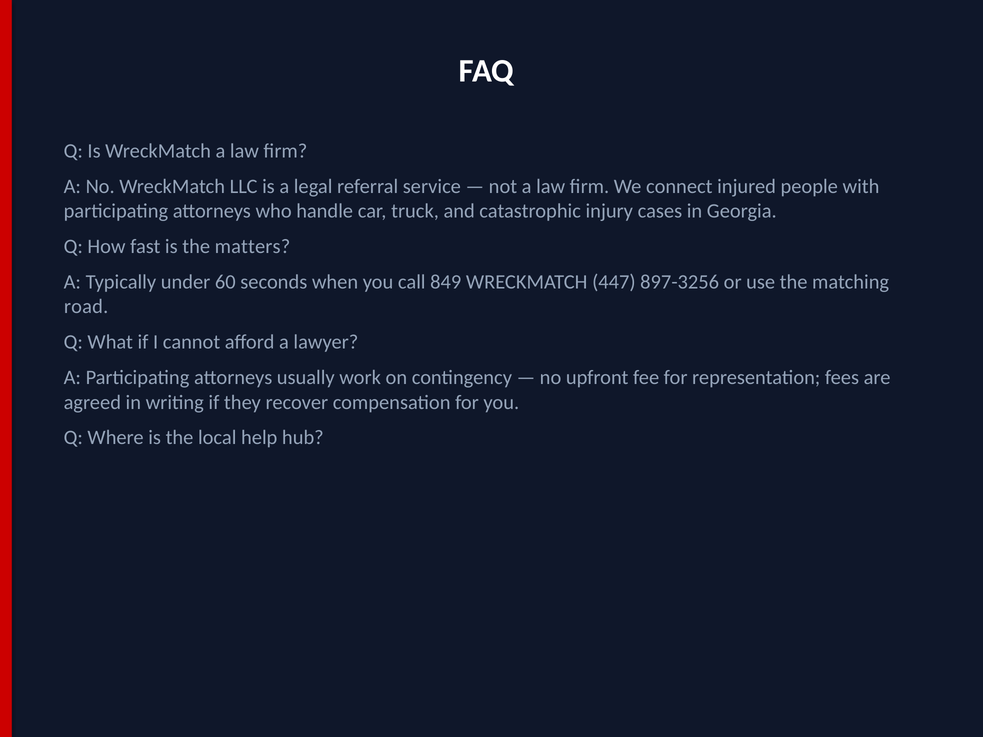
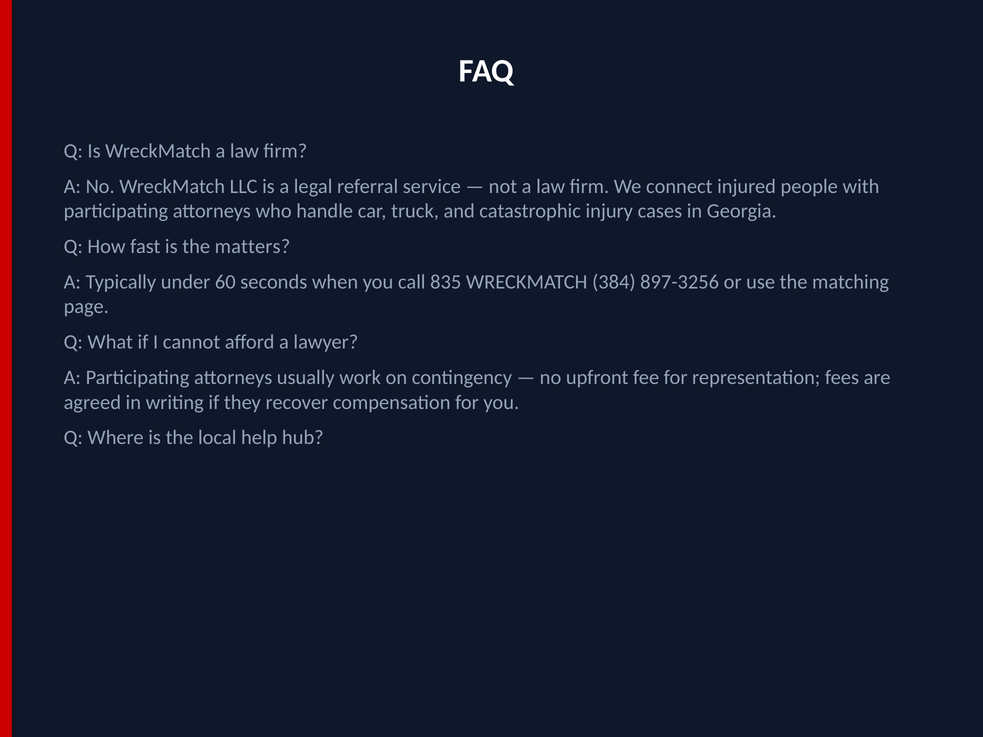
849: 849 -> 835 (446, 282)
447: 447 -> 384 (614, 282)
road: road -> page (86, 307)
